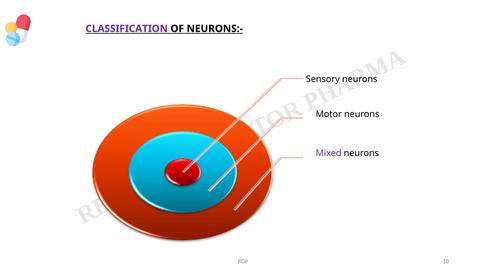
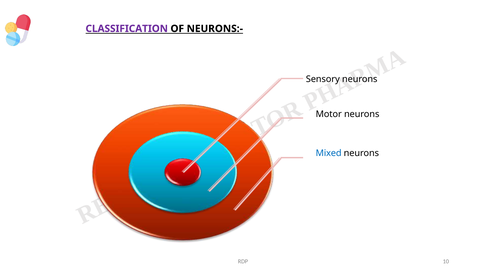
Mixed colour: purple -> blue (329, 153)
